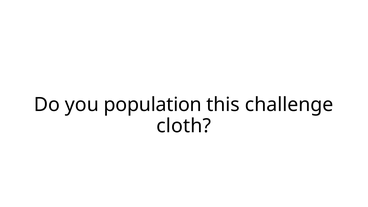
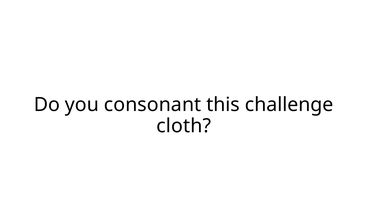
population: population -> consonant (153, 105)
